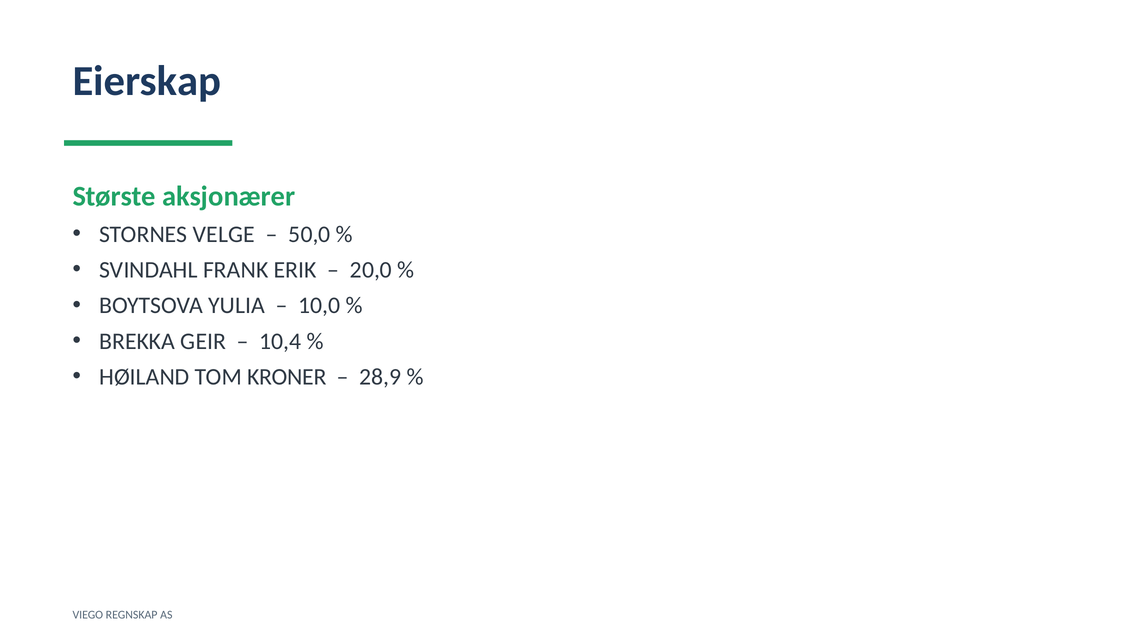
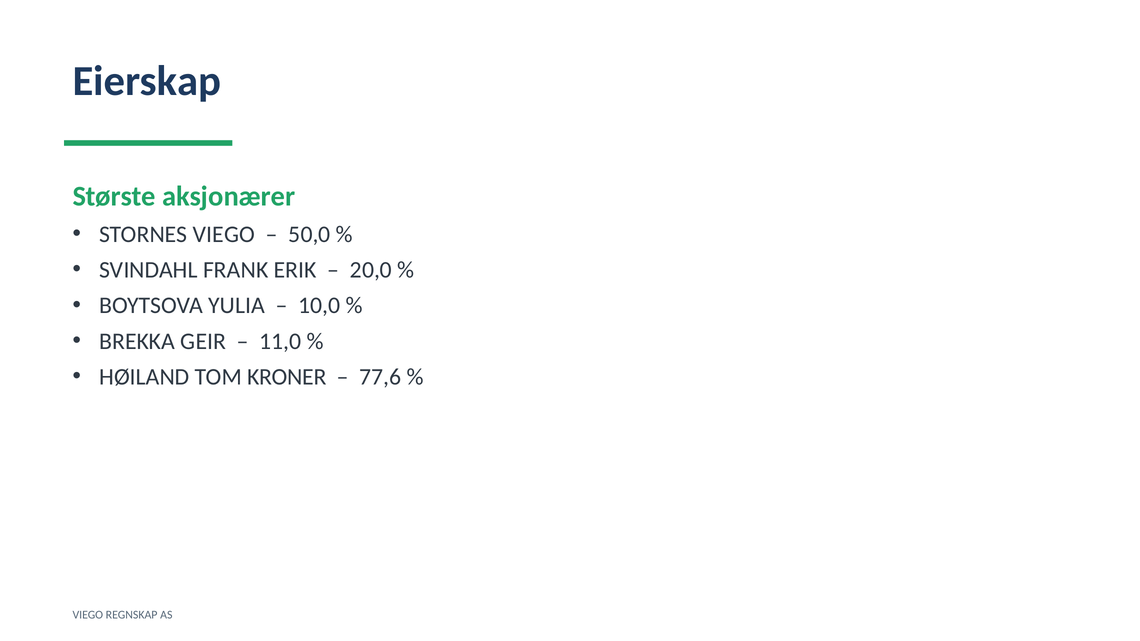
STORNES VELGE: VELGE -> VIEGO (224, 234)
10,4: 10,4 -> 11,0 (280, 341)
28,9: 28,9 -> 77,6 (380, 377)
